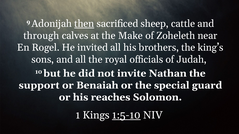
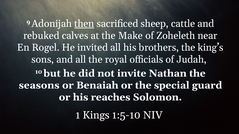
through: through -> rebuked (41, 36)
support: support -> seasons (39, 86)
1:5-10 underline: present -> none (126, 116)
